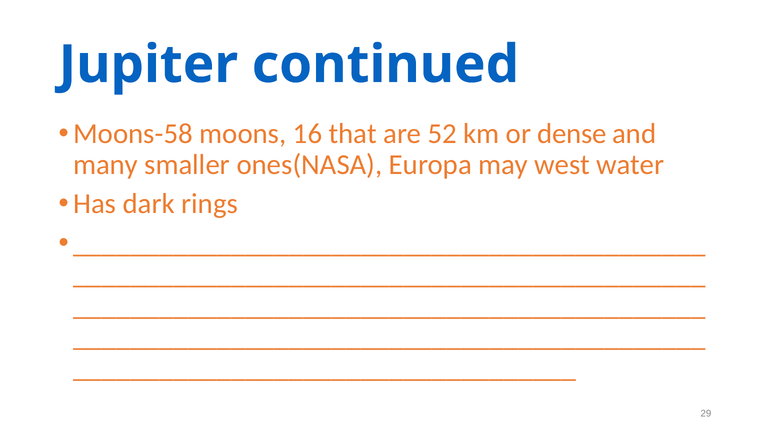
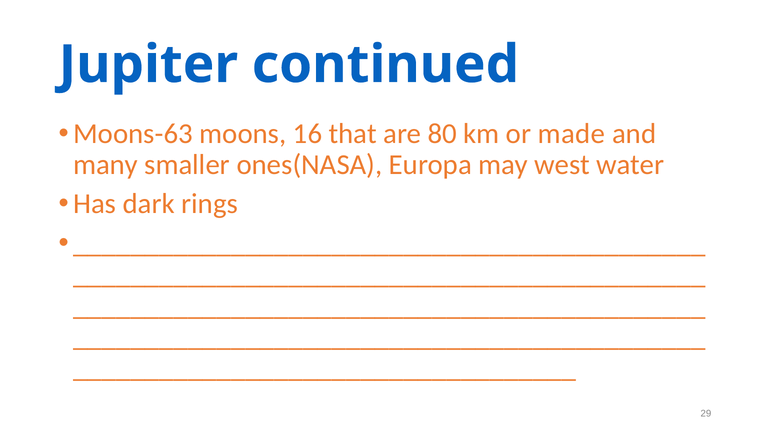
Moons-58: Moons-58 -> Moons-63 (133, 134)
52: 52 -> 80 (442, 134)
dense: dense -> made (572, 134)
